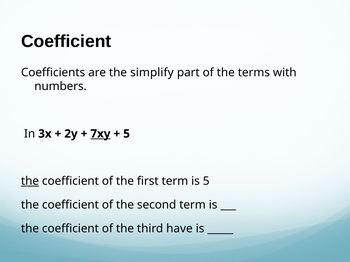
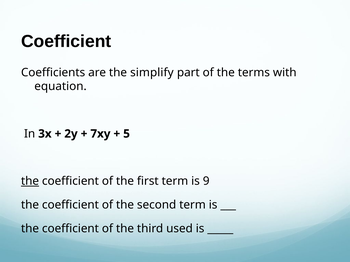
numbers: numbers -> equation (61, 87)
7xy underline: present -> none (100, 134)
is 5: 5 -> 9 (206, 181)
have: have -> used (179, 229)
